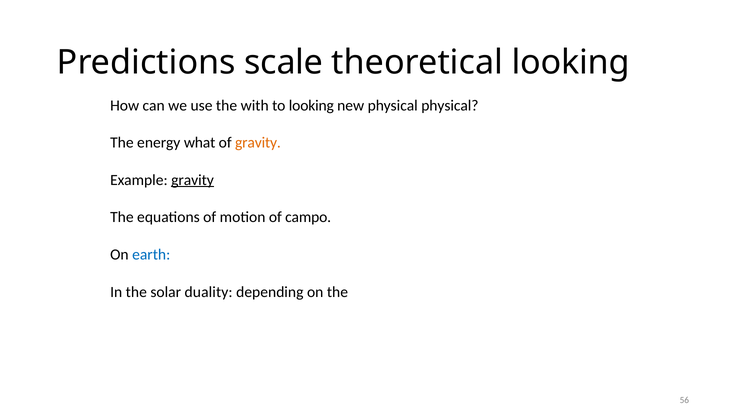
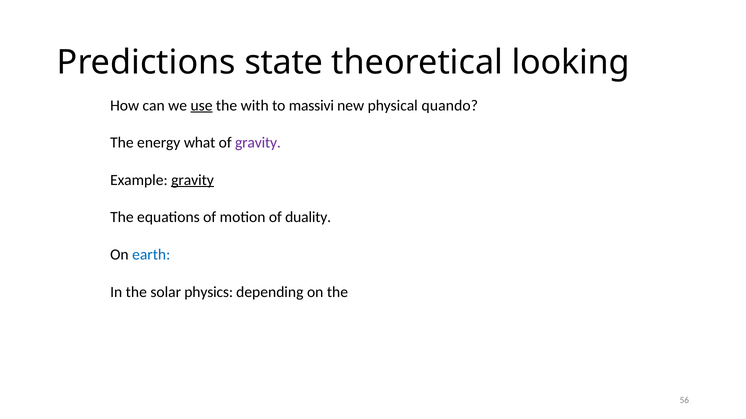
scale: scale -> state (284, 63)
use underline: none -> present (202, 106)
to looking: looking -> massivi (311, 106)
physical physical: physical -> quando (450, 106)
gravity colour: orange -> purple (258, 143)
campo: campo -> duality (308, 218)
duality: duality -> physics (209, 292)
